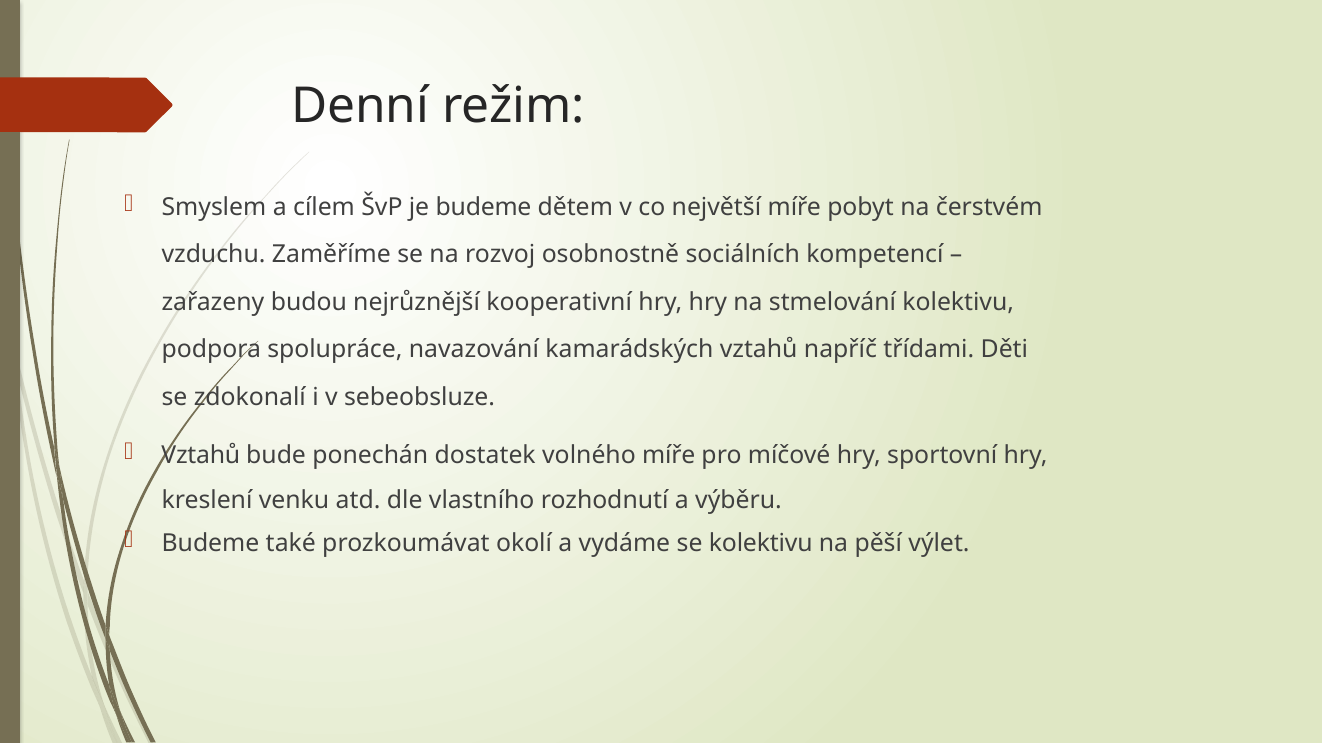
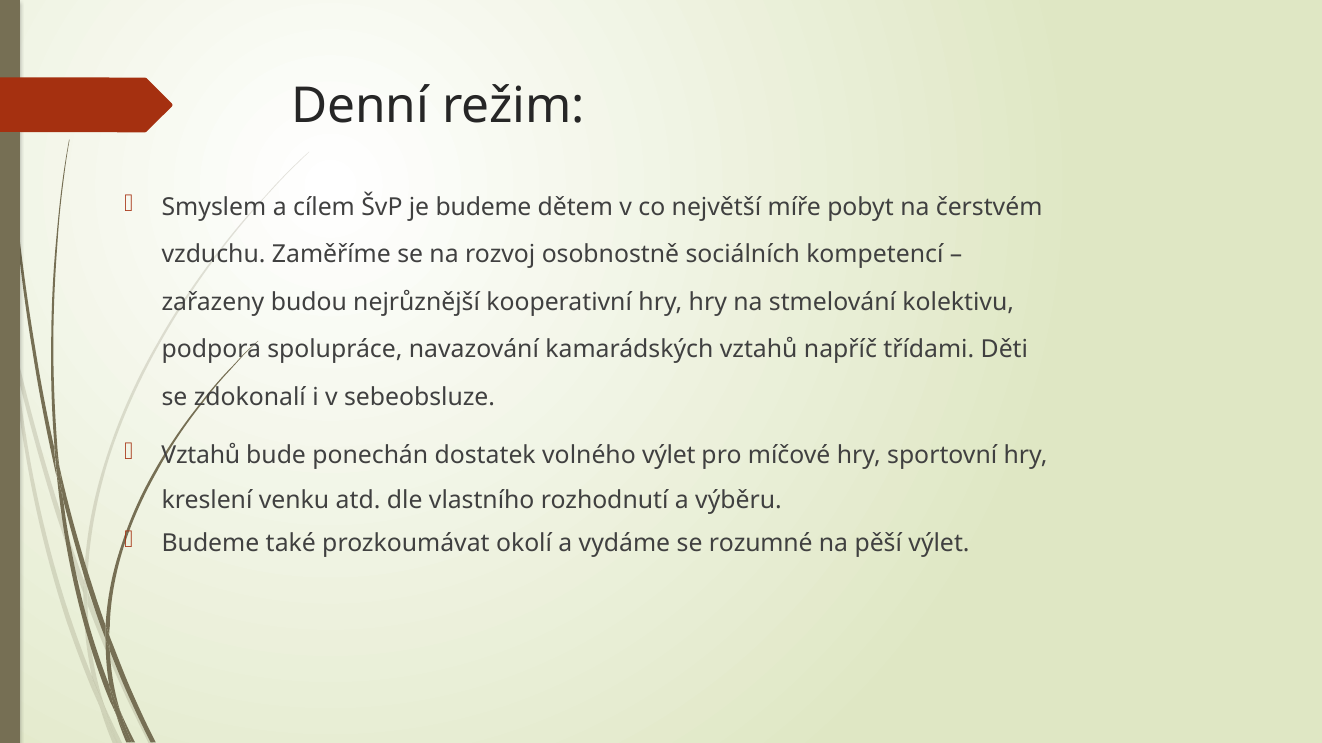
volného míře: míře -> výlet (669, 456)
se kolektivu: kolektivu -> rozumné (761, 544)
